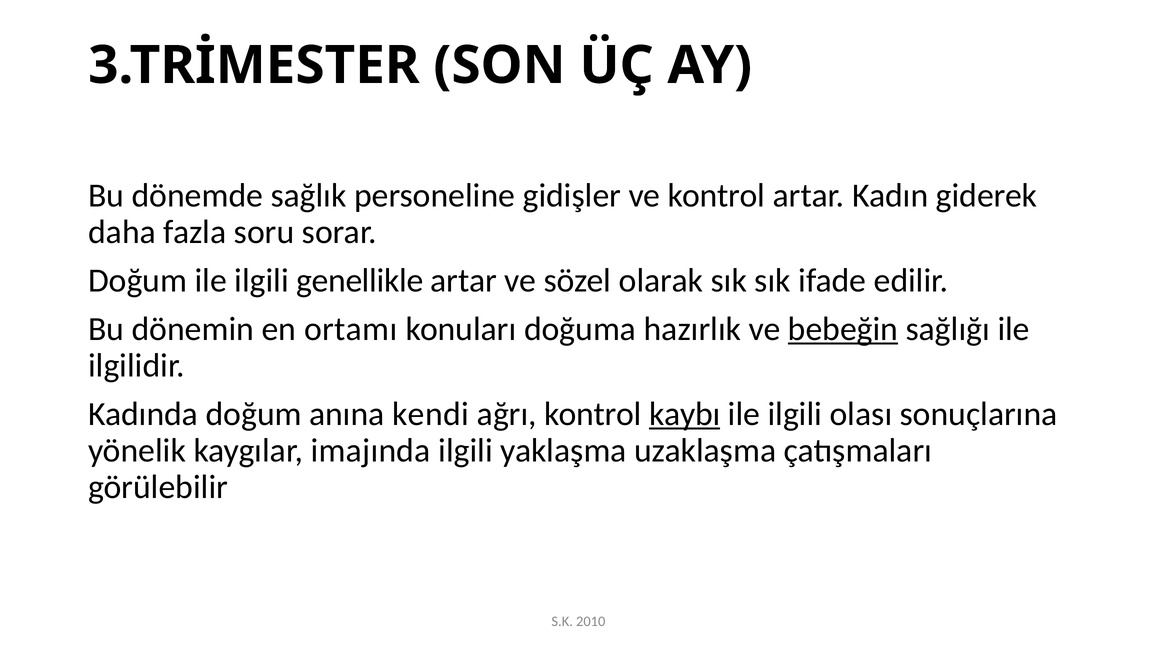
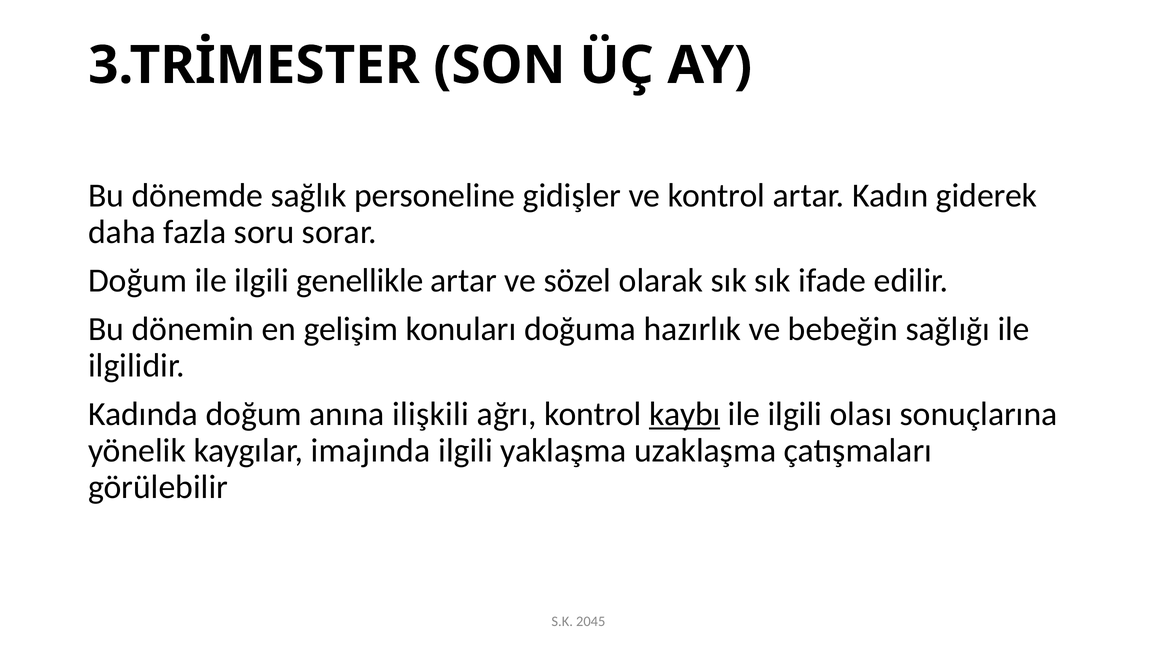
ortamı: ortamı -> gelişim (351, 329)
bebeğin underline: present -> none (843, 329)
kendi: kendi -> ilişkili (431, 414)
2010: 2010 -> 2045 (591, 621)
